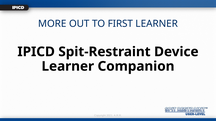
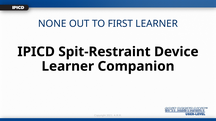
MORE: MORE -> NONE (52, 24)
